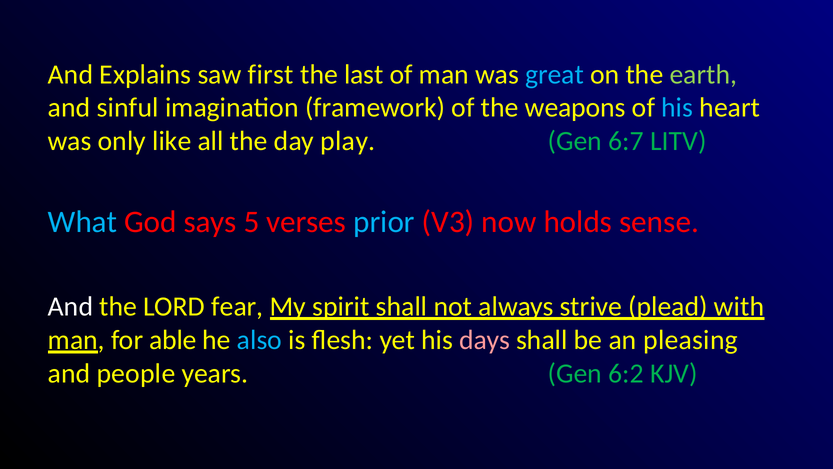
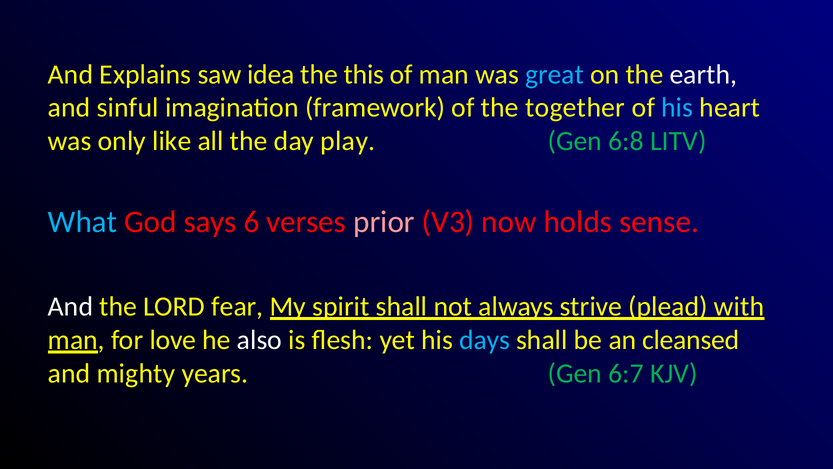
first: first -> idea (271, 74)
last: last -> this (364, 74)
earth colour: light green -> white (703, 74)
weapons: weapons -> together (575, 108)
6:7: 6:7 -> 6:8 (626, 141)
5: 5 -> 6 (251, 222)
prior colour: light blue -> pink (384, 222)
able: able -> love (173, 340)
also colour: light blue -> white (259, 340)
days colour: pink -> light blue (485, 340)
pleasing: pleasing -> cleansed (691, 340)
people: people -> mighty (136, 373)
6:2: 6:2 -> 6:7 (626, 373)
